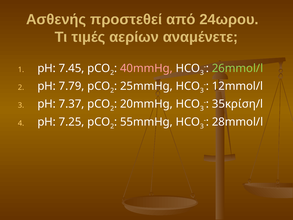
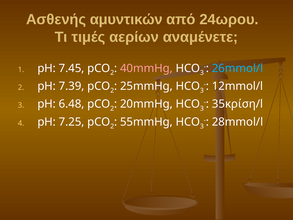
προστεθεί: προστεθεί -> αμυντικών (126, 19)
26mmol/l colour: light green -> light blue (238, 68)
7.79: 7.79 -> 7.39 (72, 86)
7.37: 7.37 -> 6.48 (72, 104)
